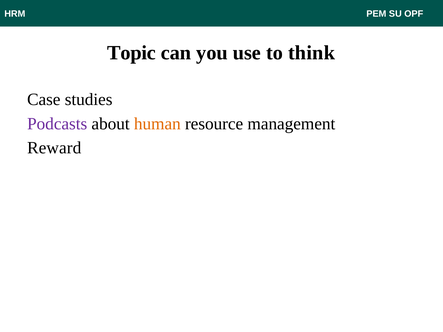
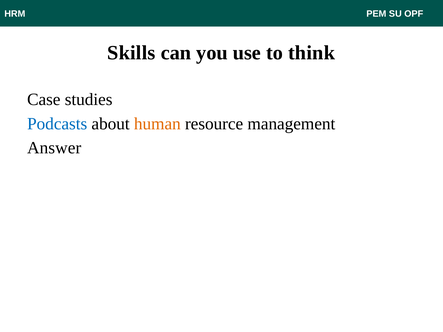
Topic: Topic -> Skills (131, 53)
Podcasts colour: purple -> blue (57, 124)
Reward: Reward -> Answer (54, 148)
